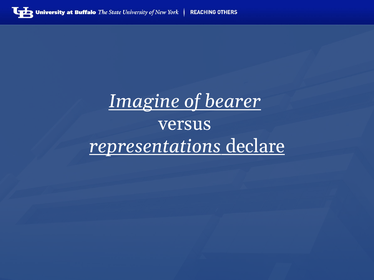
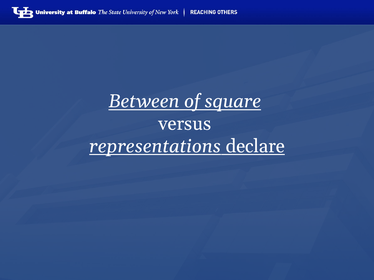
Imagine: Imagine -> Between (144, 102)
bearer: bearer -> square (233, 102)
